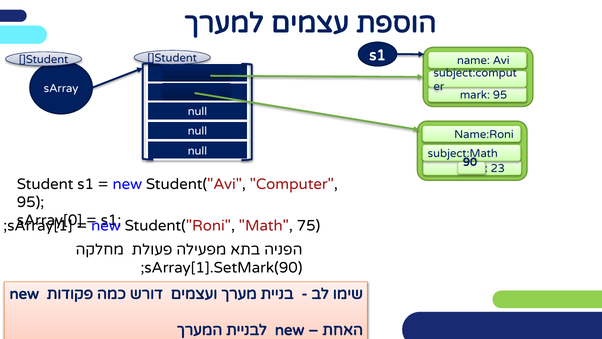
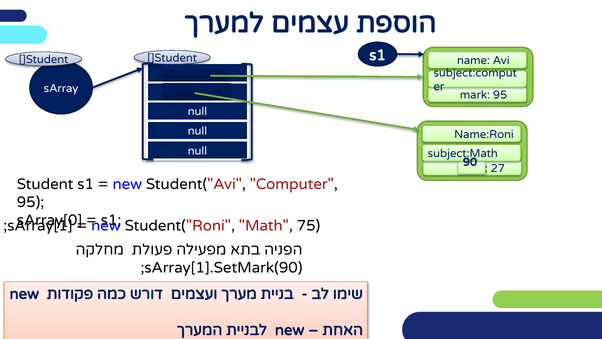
23: 23 -> 27 (498, 168)
